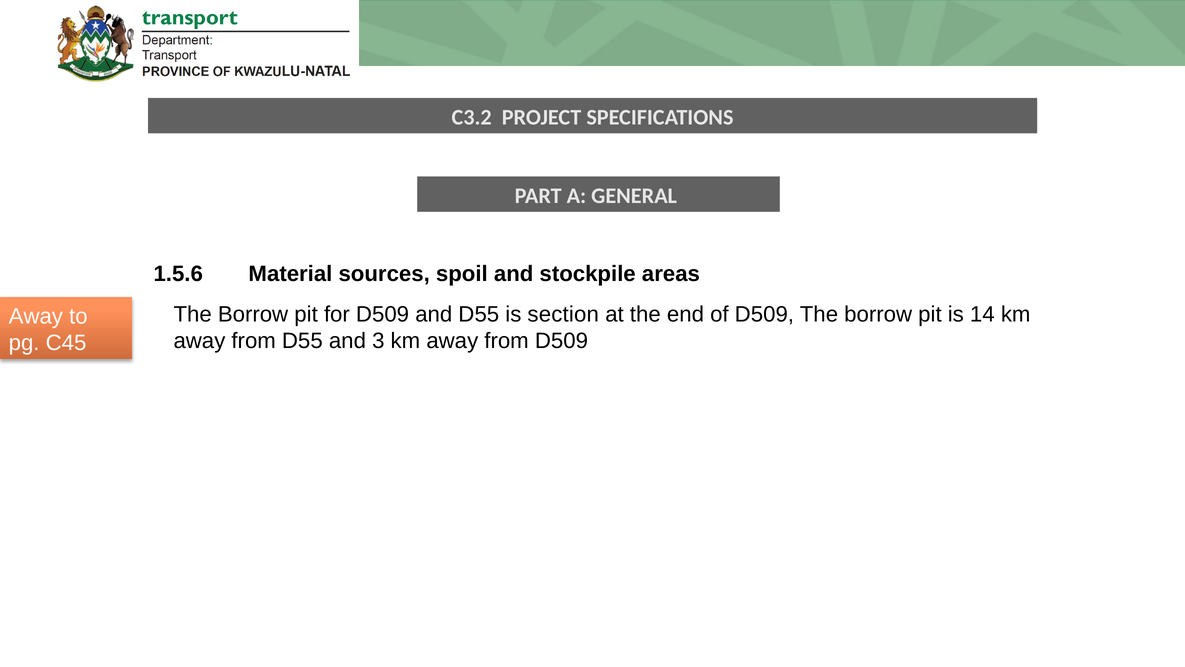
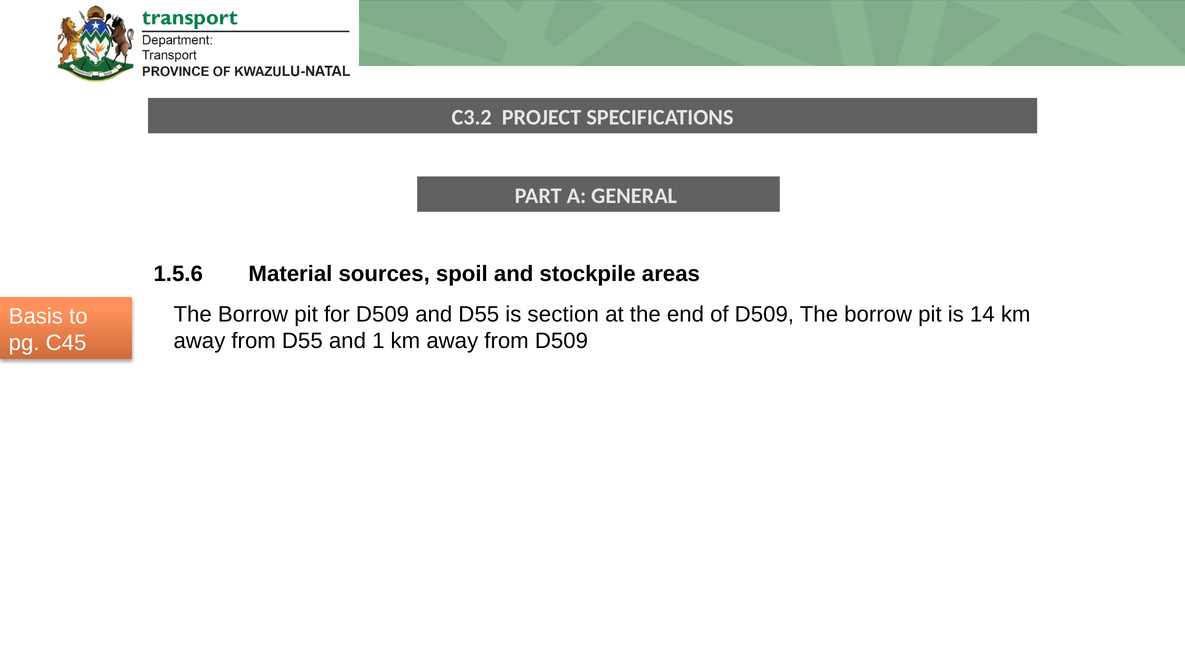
Away: Away -> Basis (36, 316)
3: 3 -> 1 (378, 341)
